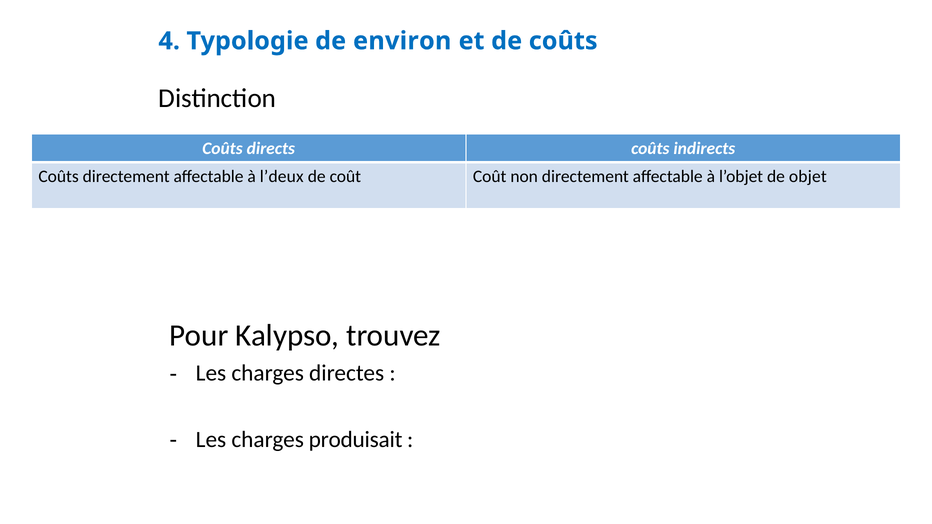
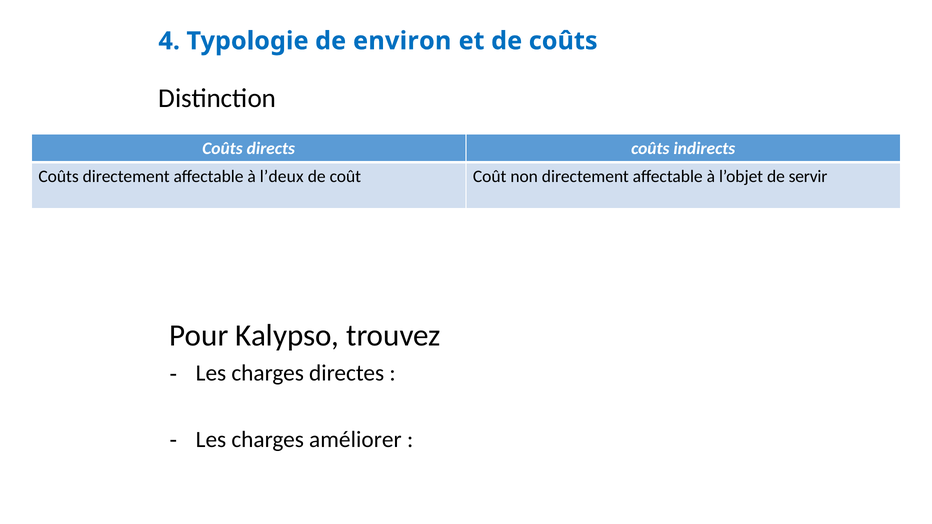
objet: objet -> servir (808, 177)
produisait: produisait -> améliorer (355, 440)
